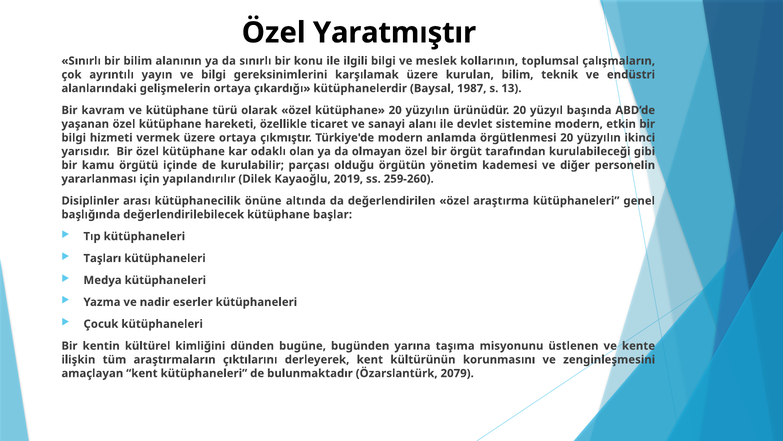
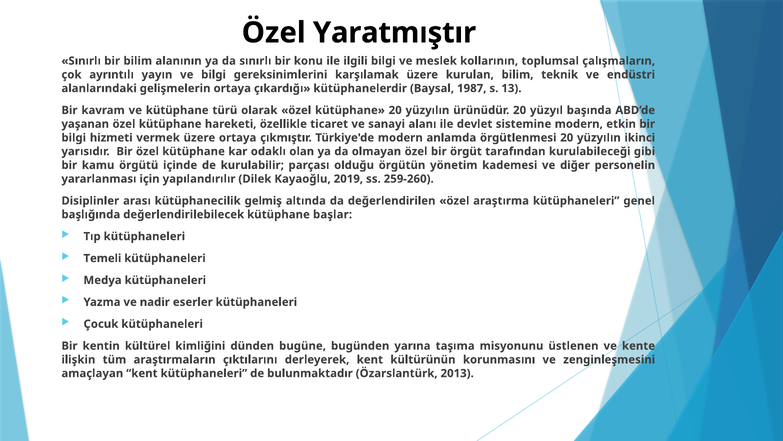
önüne: önüne -> gelmiş (263, 201)
Taşları: Taşları -> Temeli (102, 258)
2079: 2079 -> 2013 (457, 373)
